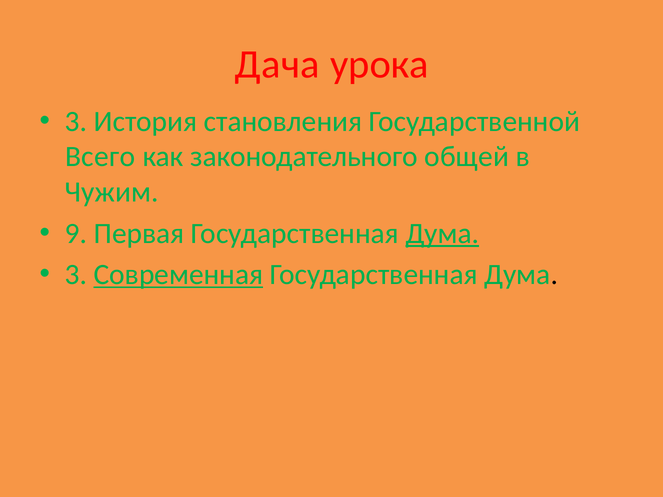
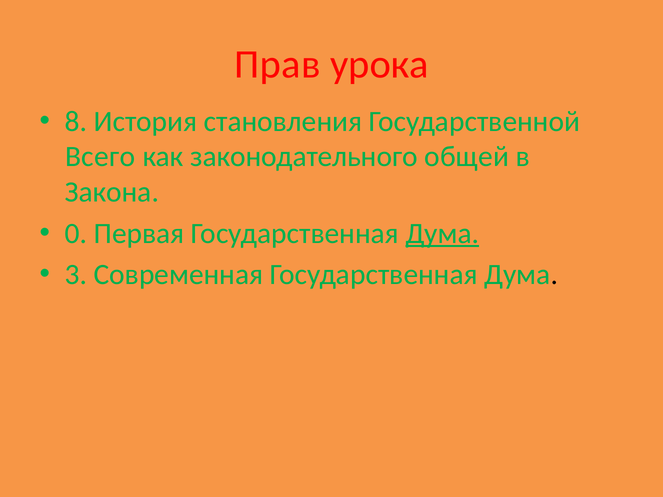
Дача: Дача -> Прав (277, 64)
3: 3 -> 8 (76, 121)
Чужим: Чужим -> Закона (112, 192)
9: 9 -> 0 (76, 233)
Современная underline: present -> none (178, 275)
